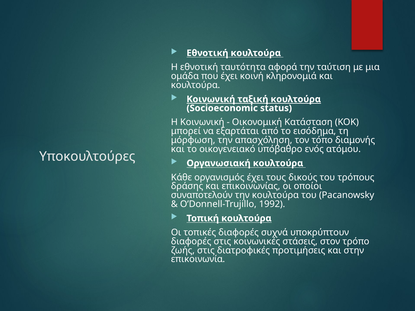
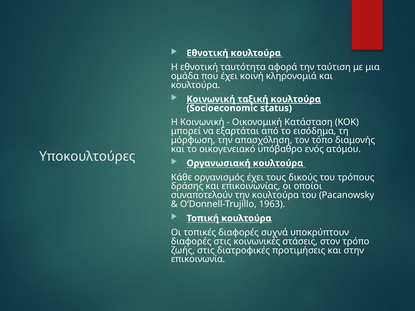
1992: 1992 -> 1963 (272, 204)
